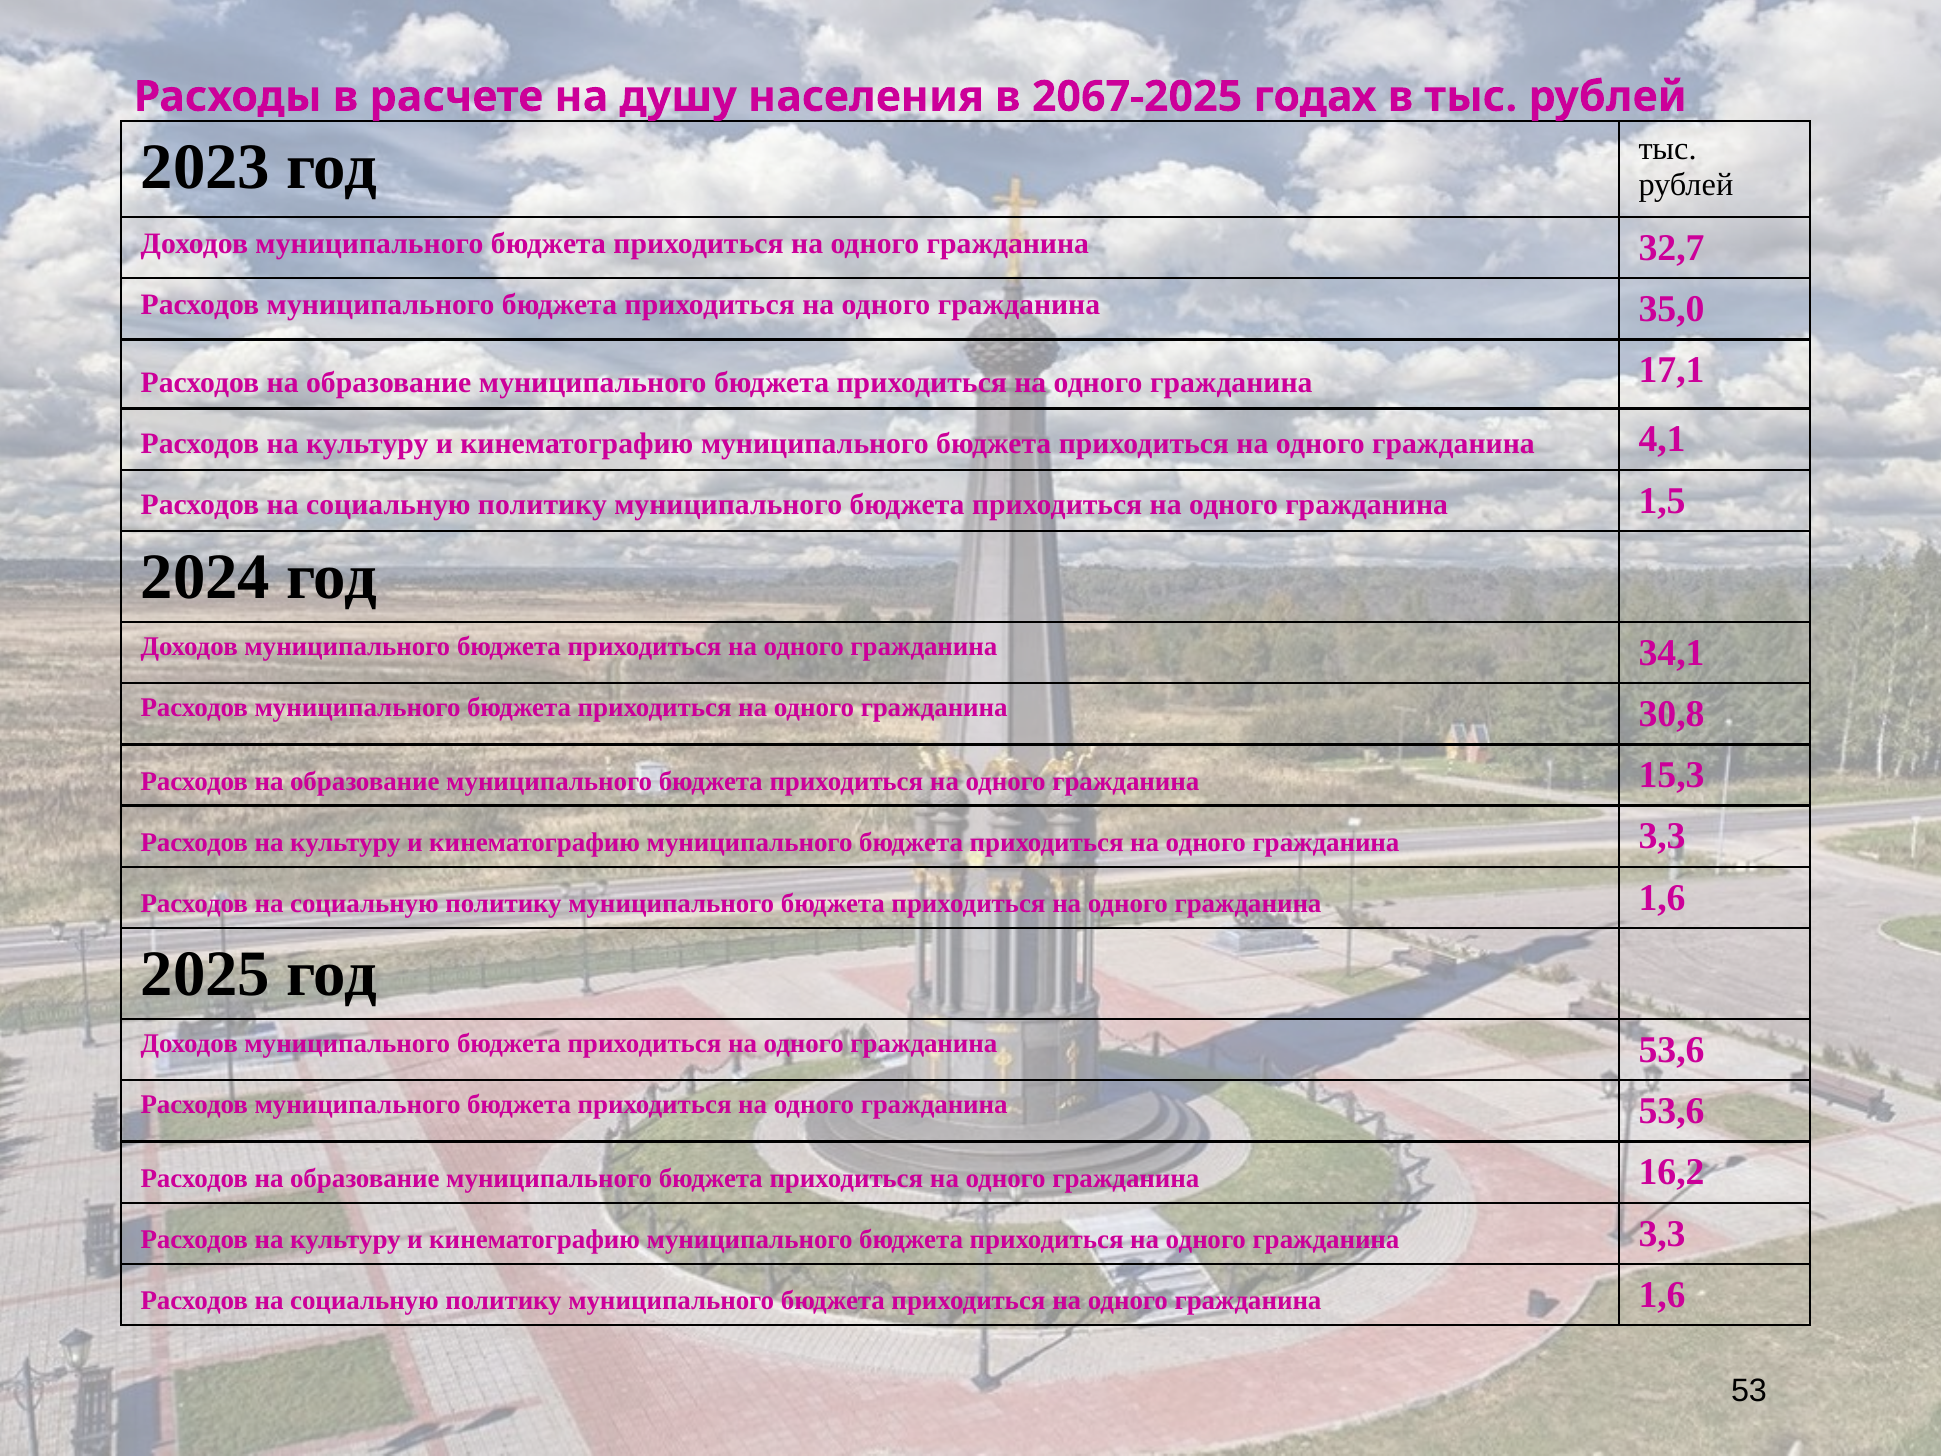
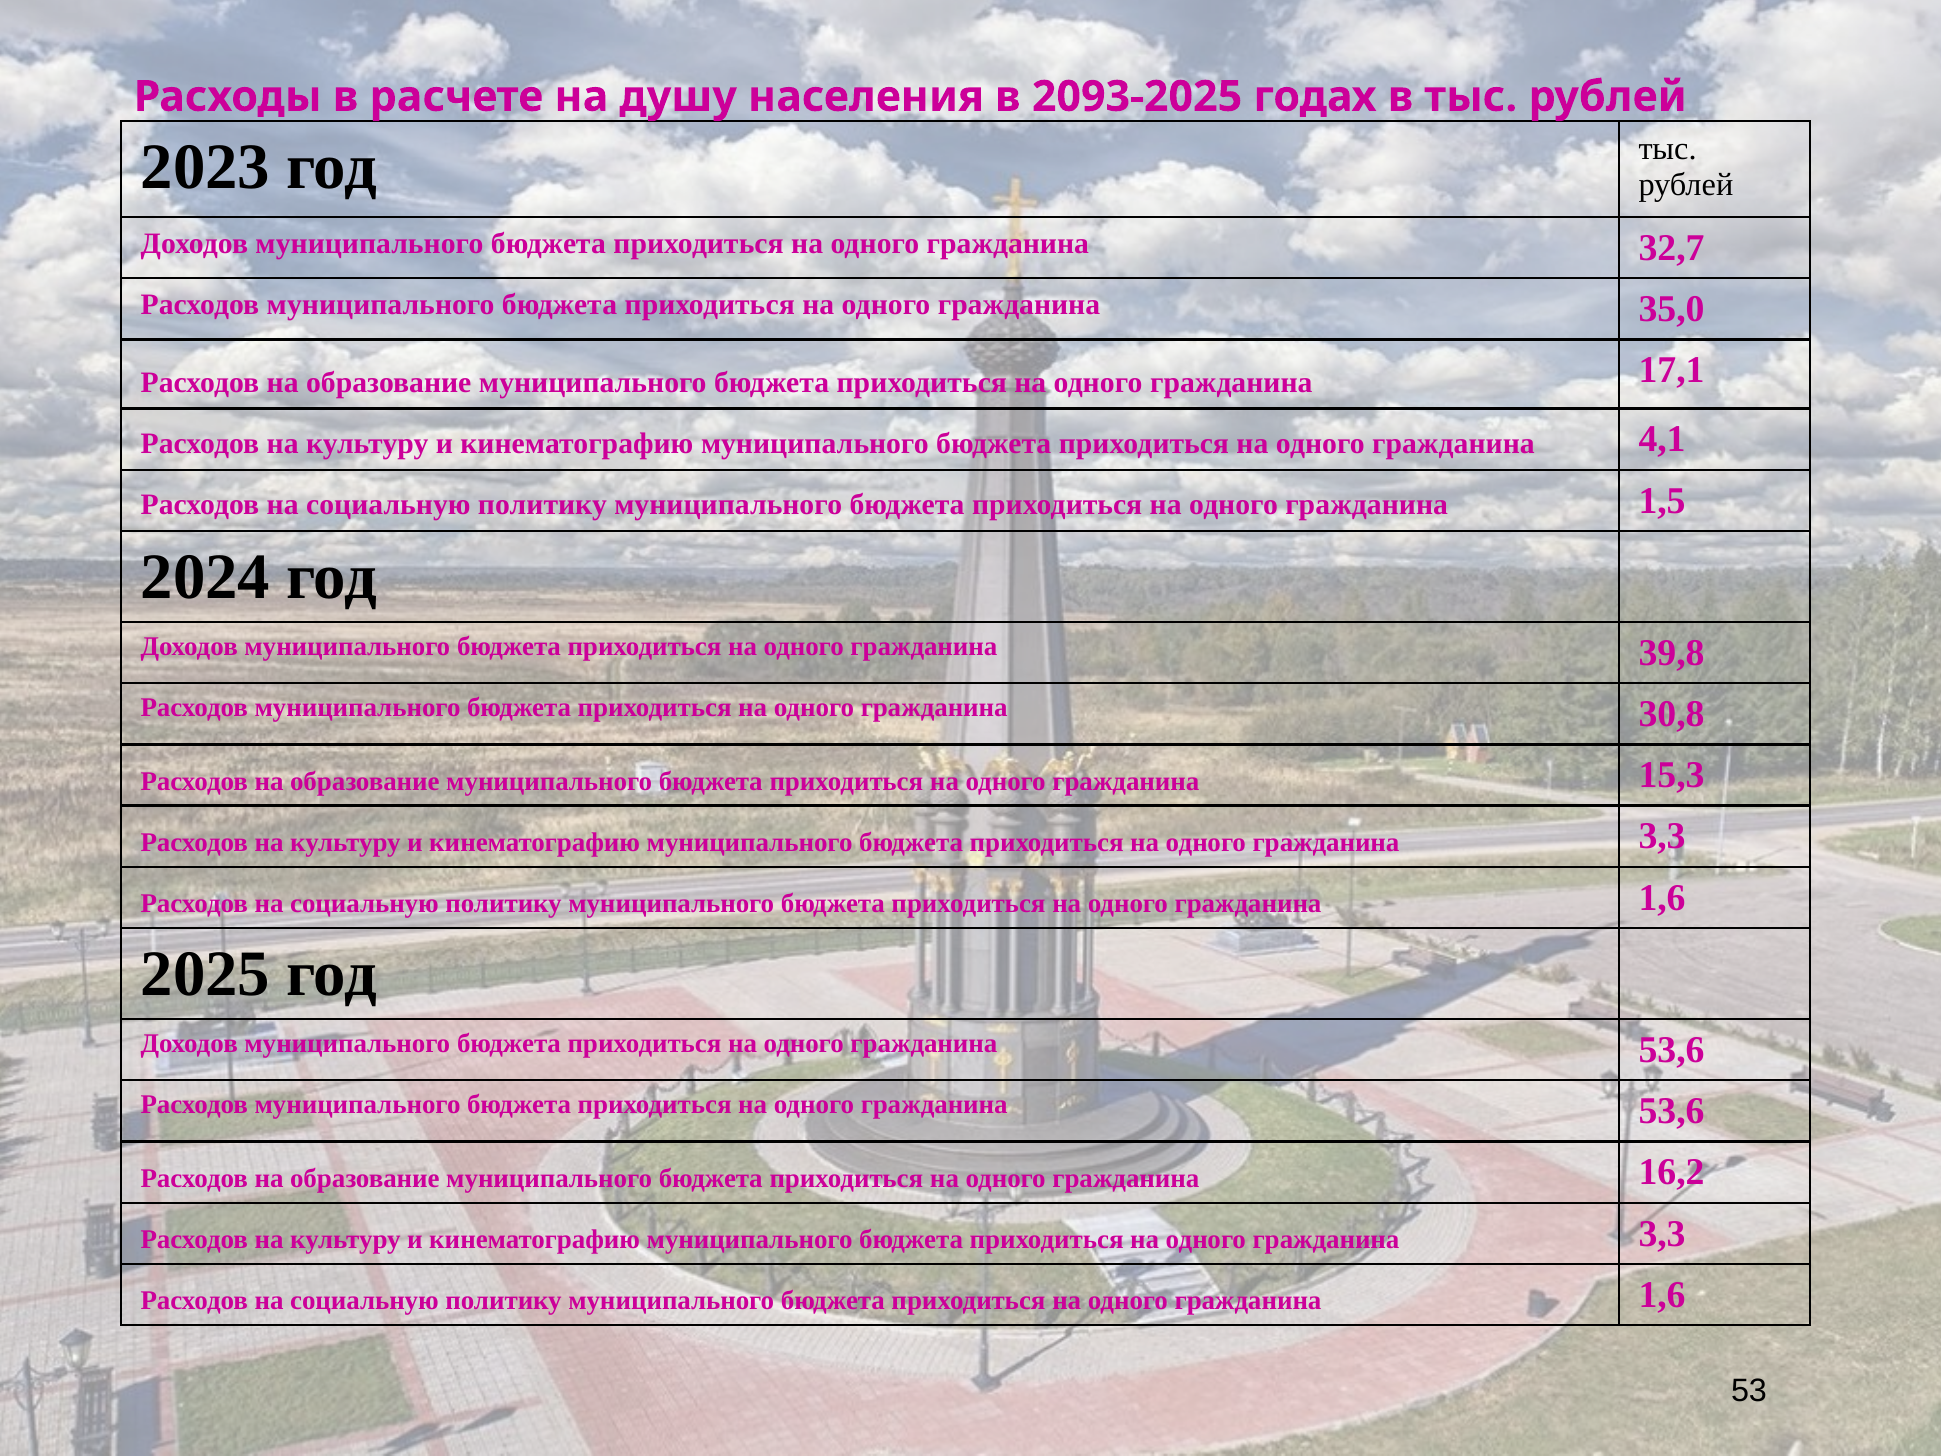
2067-2025: 2067-2025 -> 2093-2025 (1137, 97)
34,1: 34,1 -> 39,8 (1672, 653)
